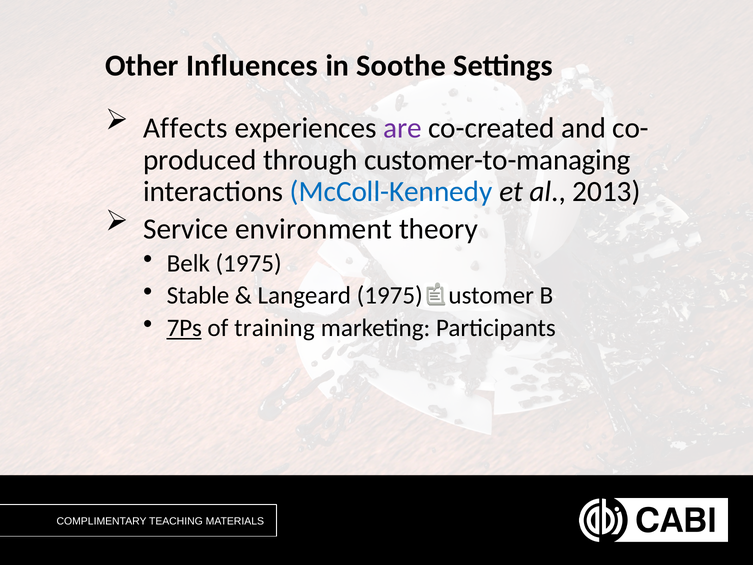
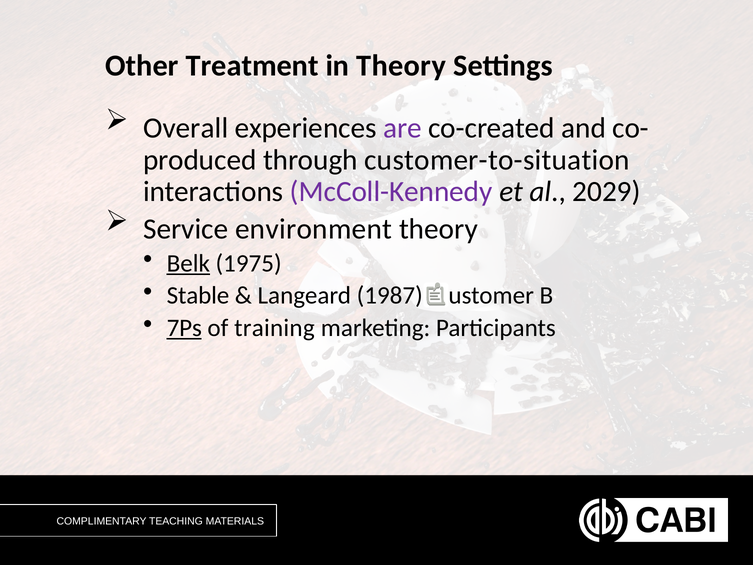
Influences: Influences -> Treatment (252, 66)
in Soothe: Soothe -> Theory (401, 66)
Affects: Affects -> Overall (186, 128)
customer-to-managing: customer-to-managing -> customer-to-situation (497, 160)
McColl-Kennedy colour: blue -> purple (391, 191)
2013: 2013 -> 2029 (607, 191)
Belk underline: none -> present (188, 263)
Langeard 1975: 1975 -> 1987 (393, 296)
